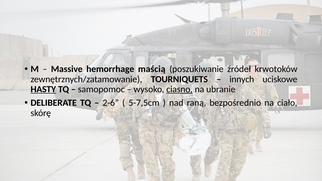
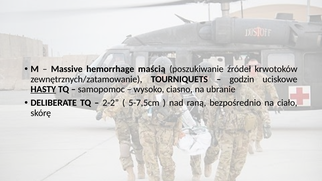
innych: innych -> godzin (242, 79)
ciasno underline: present -> none (179, 89)
2-6: 2-6 -> 2-2 (111, 103)
